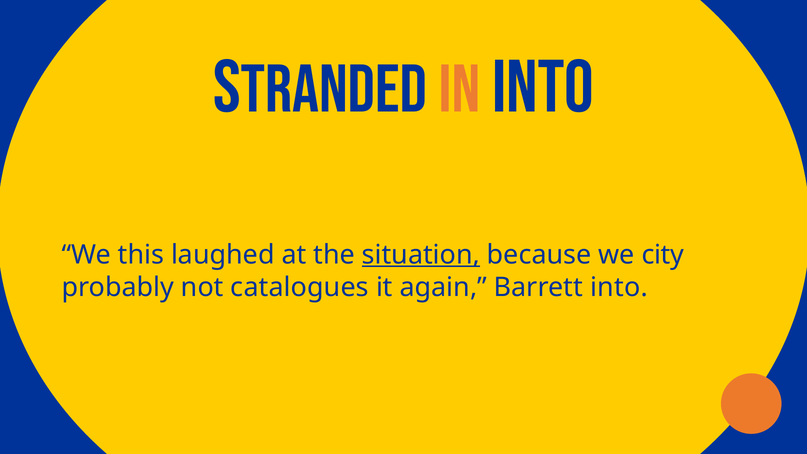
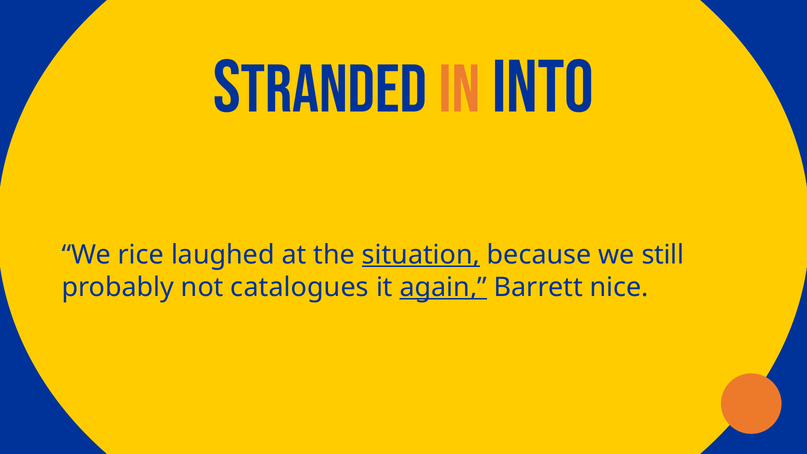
this: this -> rice (141, 255)
city: city -> still (663, 255)
again underline: none -> present (443, 287)
Barrett into: into -> nice (619, 287)
